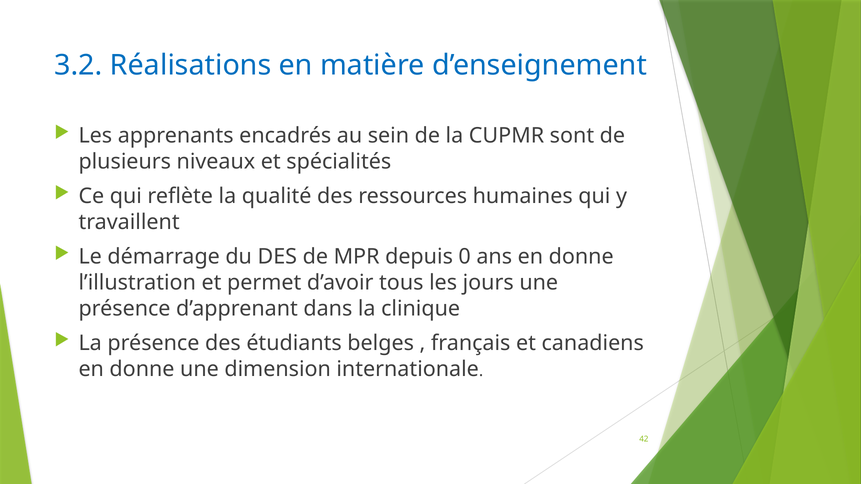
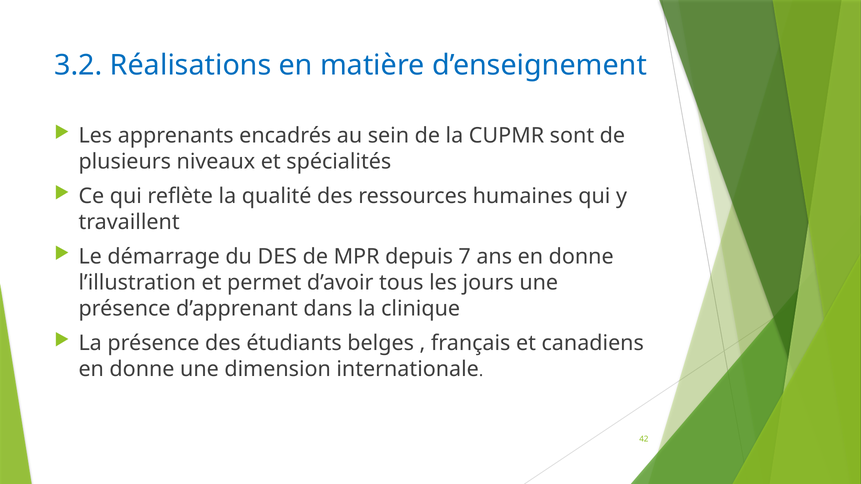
0: 0 -> 7 (465, 257)
